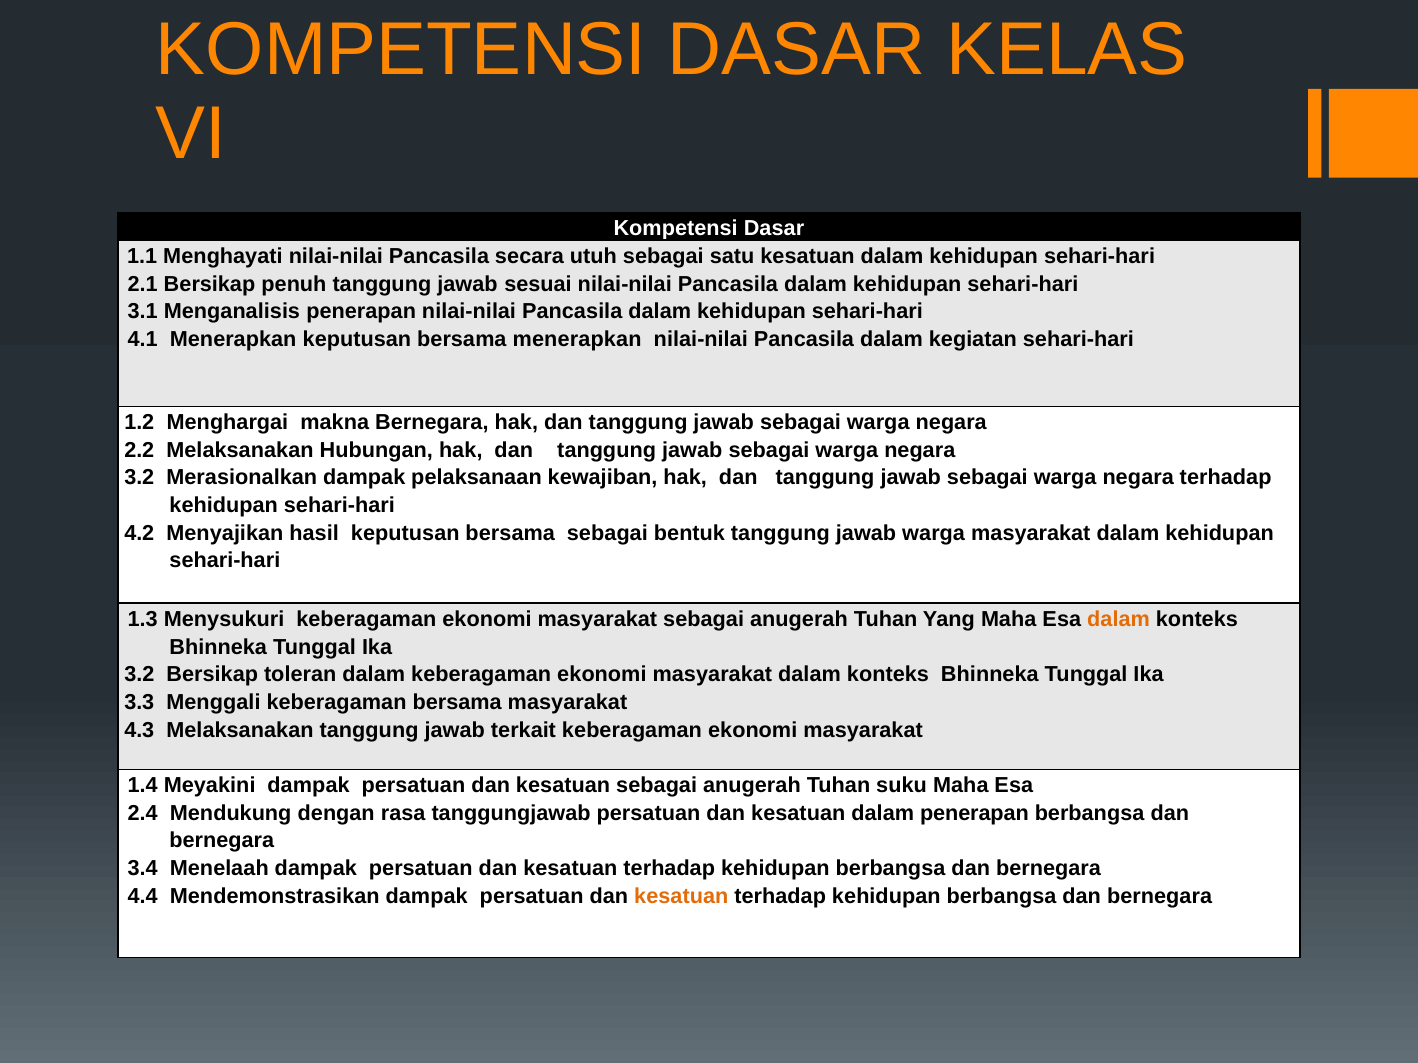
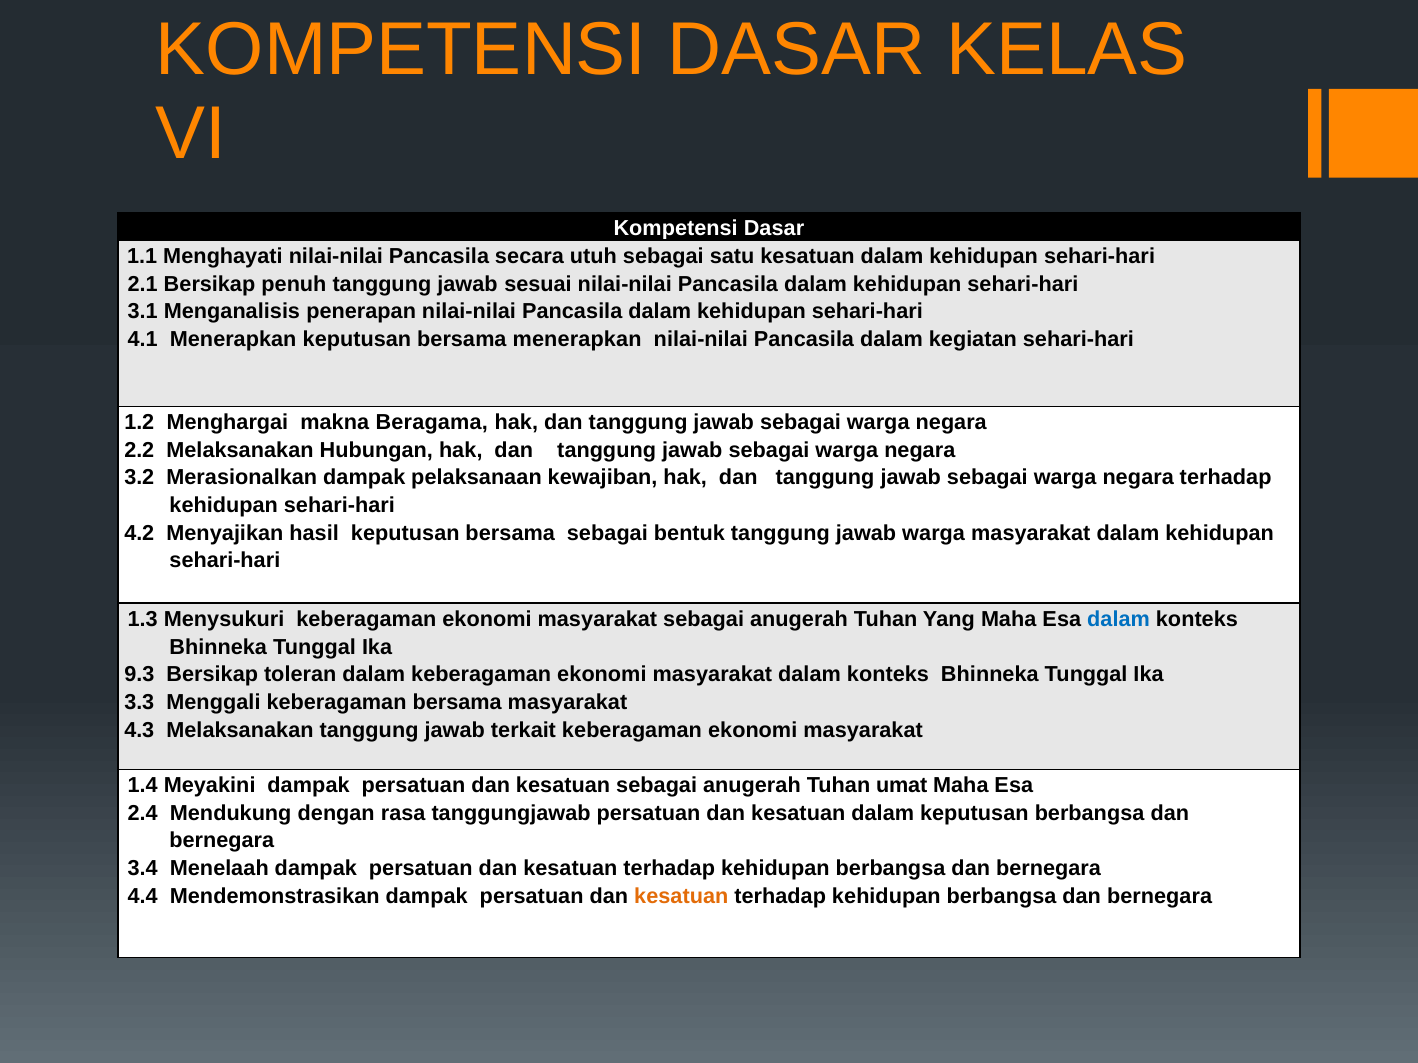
makna Bernegara: Bernegara -> Beragama (432, 423)
dalam colour: orange -> blue (1119, 620)
3.2: 3.2 -> 9.3 (139, 675)
suku: suku -> umat (902, 786)
dalam penerapan: penerapan -> keputusan (974, 813)
